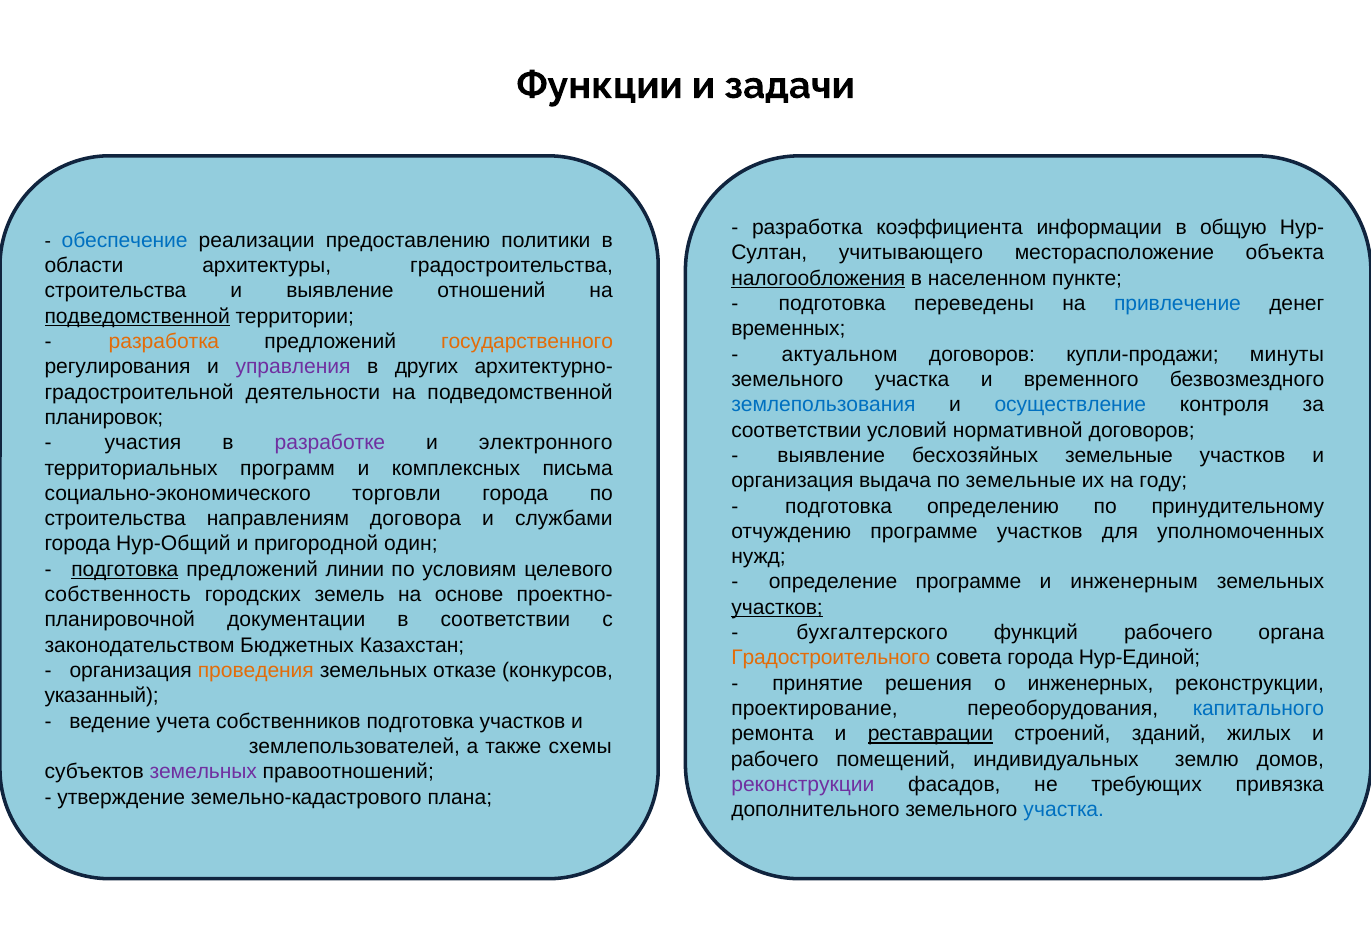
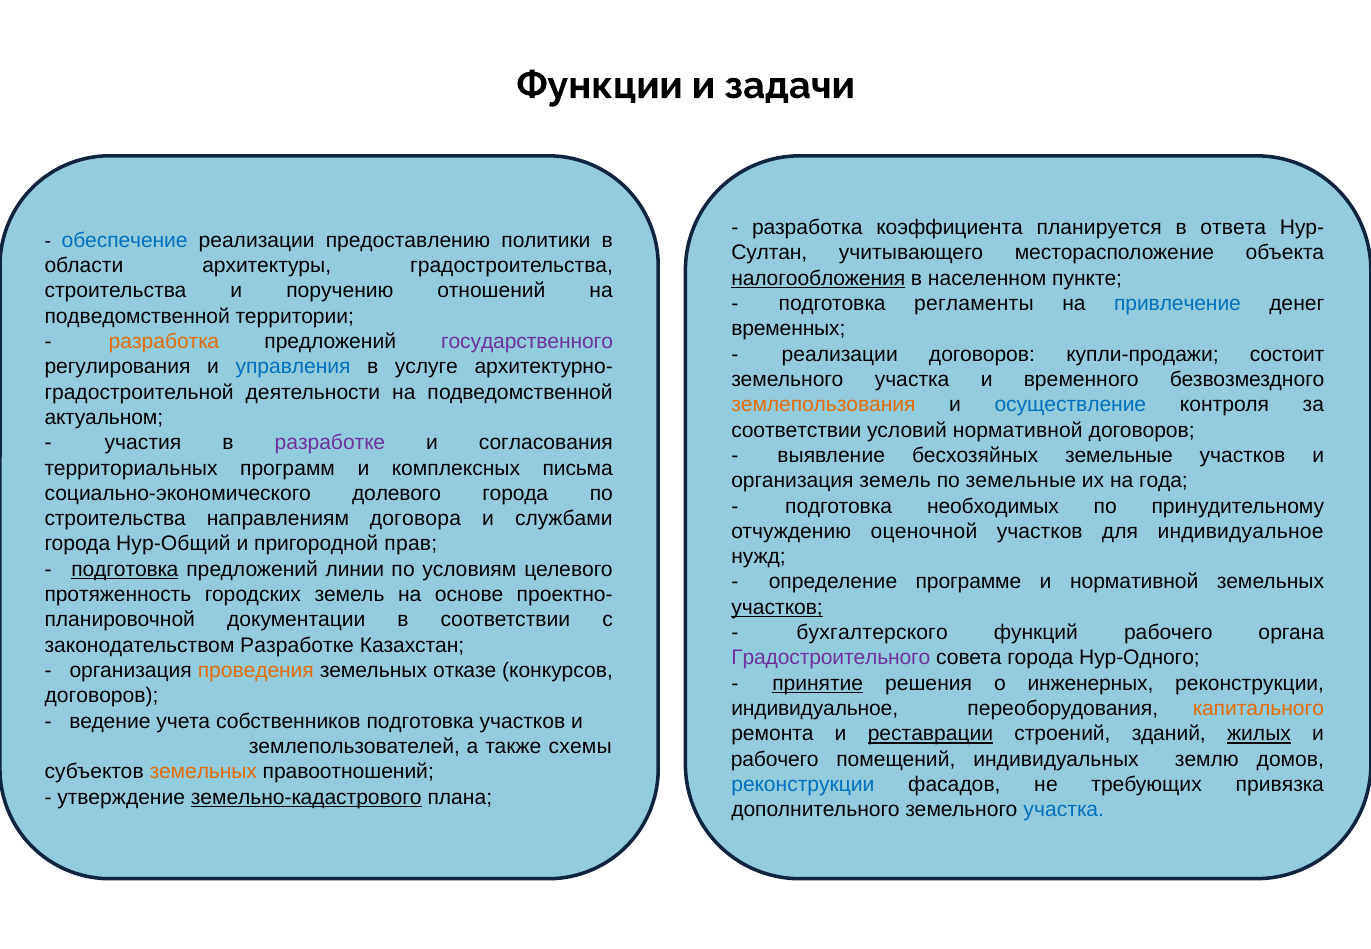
информации: информации -> планируется (1099, 228)
общую: общую -> ответа (1233, 228)
и выявление: выявление -> поручению (340, 291)
переведены: переведены -> регламенты (974, 304)
подведомственной underline: present -> none (137, 316)
государственного colour: orange -> purple (527, 342)
актуальном: актуальном -> реализации (840, 354)
минуты: минуты -> состоит (1287, 354)
управления colour: purple -> blue (293, 367)
других: других -> услуге (426, 367)
землепользования colour: blue -> orange (823, 405)
планировок: планировок -> актуальном (104, 418)
электронного: электронного -> согласования (546, 443)
организация выдача: выдача -> земель (895, 481)
году: году -> года (1163, 481)
торговли: торговли -> долевого (397, 493)
определению: определению -> необходимых (993, 506)
отчуждению программе: программе -> оценочной (924, 531)
для уполномоченных: уполномоченных -> индивидуальное (1241, 531)
один: один -> прав (411, 544)
и инженерным: инженерным -> нормативной (1134, 582)
собственность: собственность -> протяженность (118, 595)
законодательством Бюджетных: Бюджетных -> Разработке (297, 645)
Градостроительного colour: orange -> purple (831, 658)
Нур-Единой: Нур-Единой -> Нур-Одного (1139, 658)
принятие underline: none -> present (818, 683)
указанный: указанный -> договоров (102, 696)
проектирование: проектирование -> индивидуальное (815, 709)
капитального colour: blue -> orange (1258, 709)
жилых underline: none -> present (1259, 734)
земельных colour: purple -> orange (203, 772)
реконструкции colour: purple -> blue (803, 785)
земельно-кадастрового underline: none -> present (306, 797)
